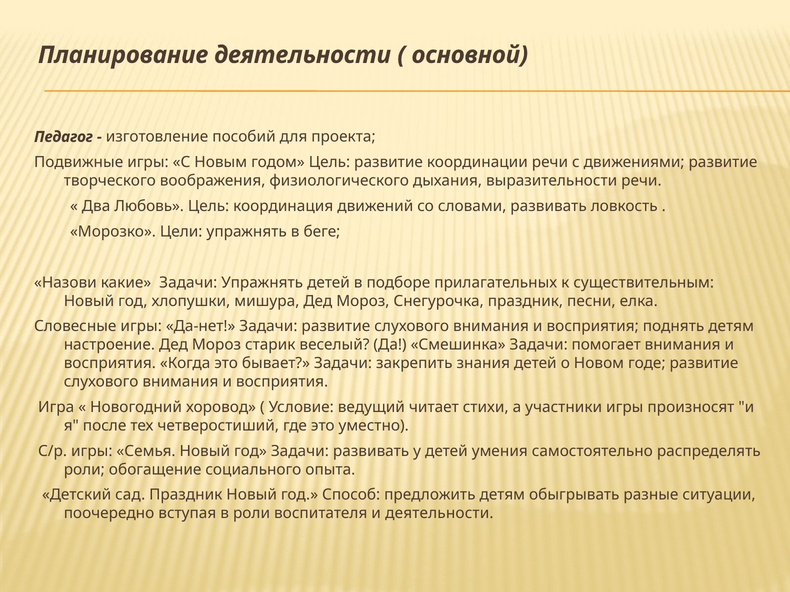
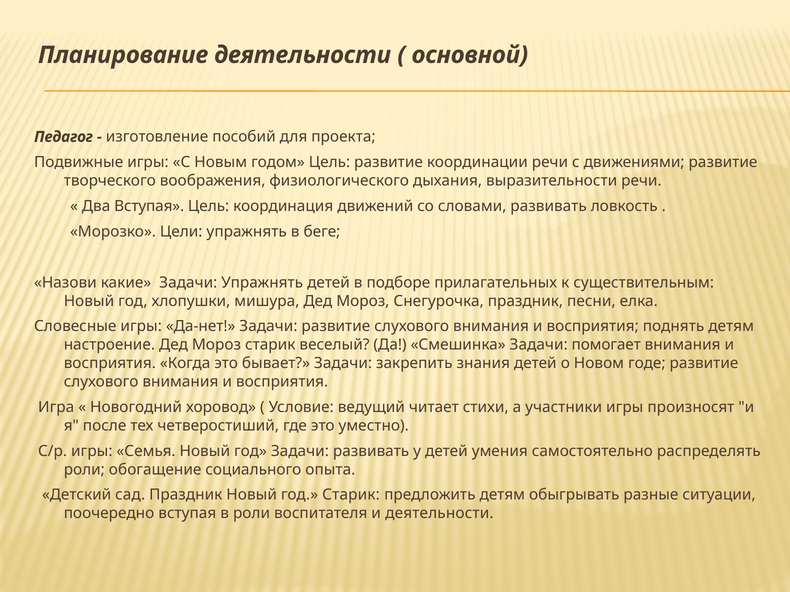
Два Любовь: Любовь -> Вступая (149, 206)
год Способ: Способ -> Старик (351, 495)
